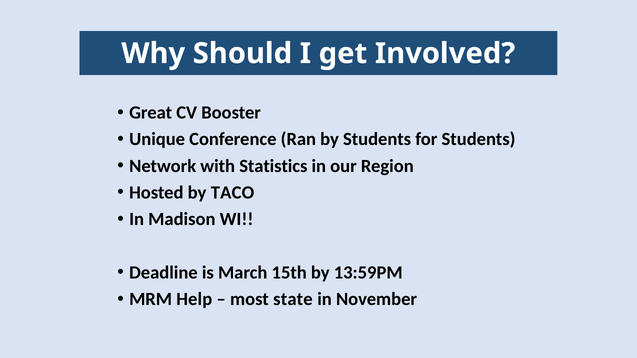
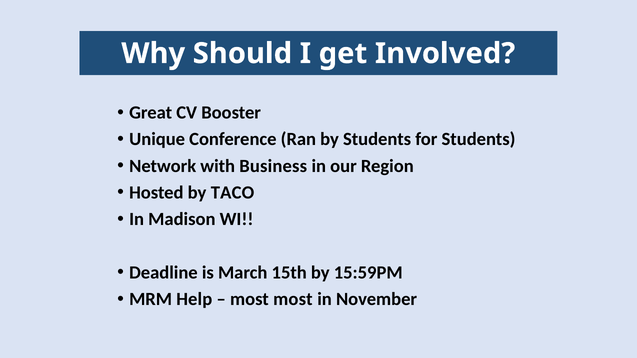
Statistics: Statistics -> Business (273, 166)
13:59PM: 13:59PM -> 15:59PM (368, 273)
most state: state -> most (293, 299)
